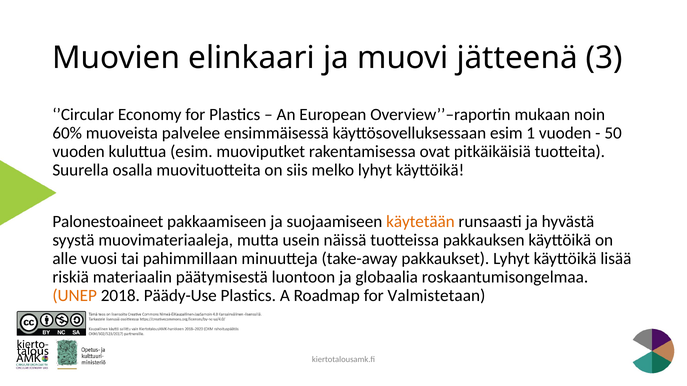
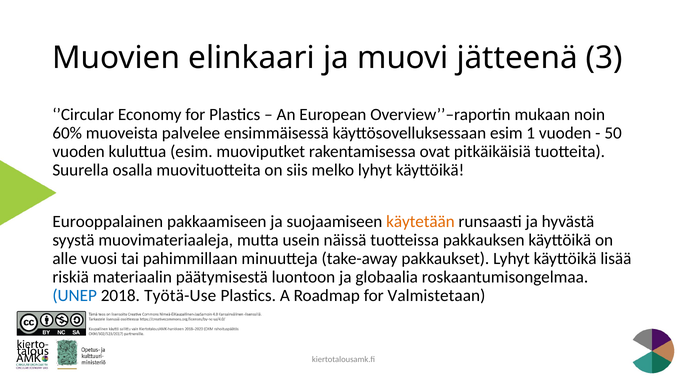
Palonestoaineet: Palonestoaineet -> Eurooppalainen (108, 222)
UNEP colour: orange -> blue (75, 296)
Päädy-Use: Päädy-Use -> Työtä-Use (180, 296)
